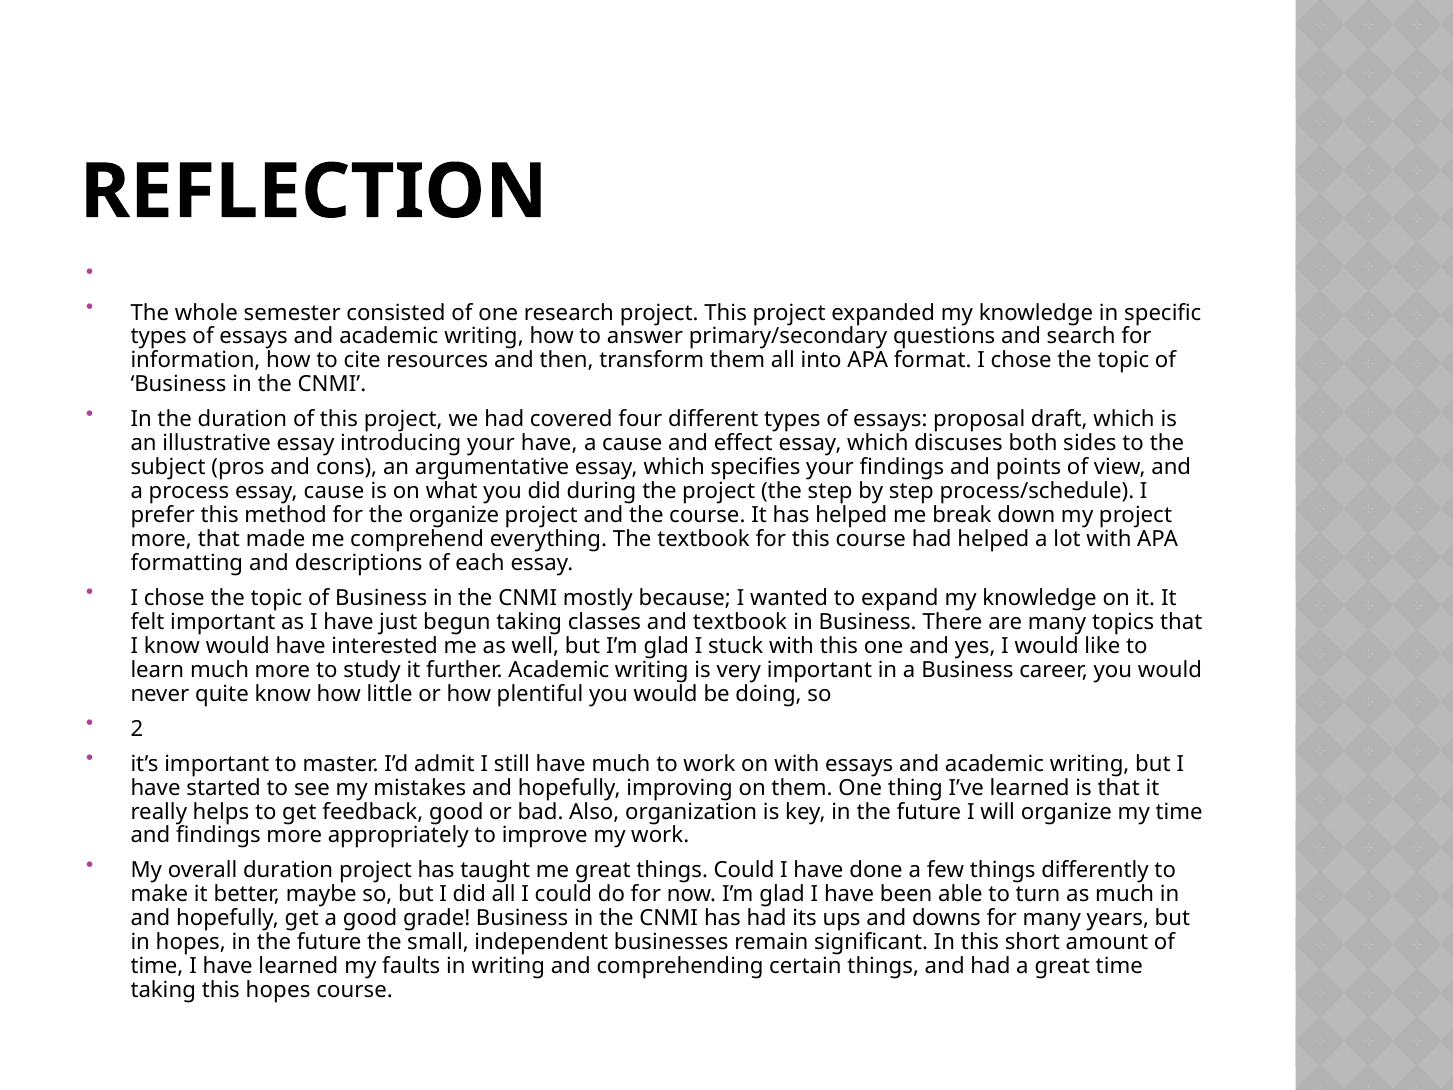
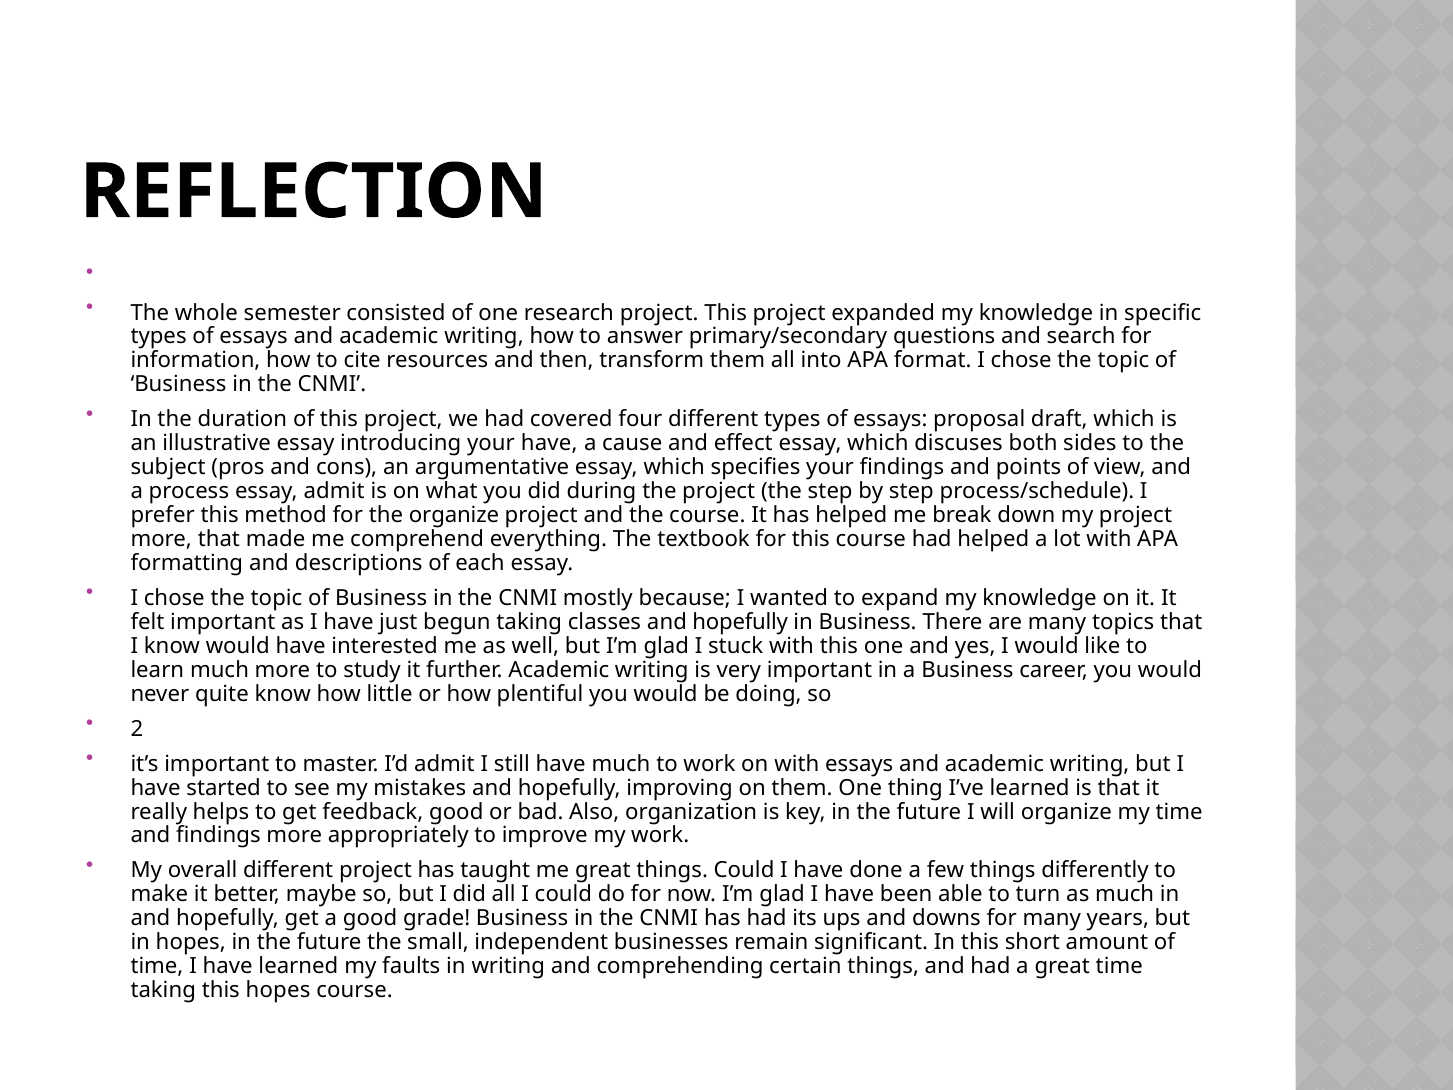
essay cause: cause -> admit (334, 491)
classes and textbook: textbook -> hopefully (740, 622)
overall duration: duration -> different (288, 870)
